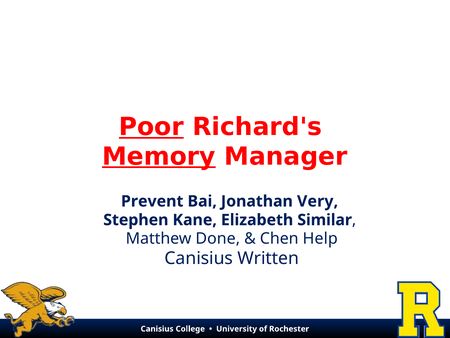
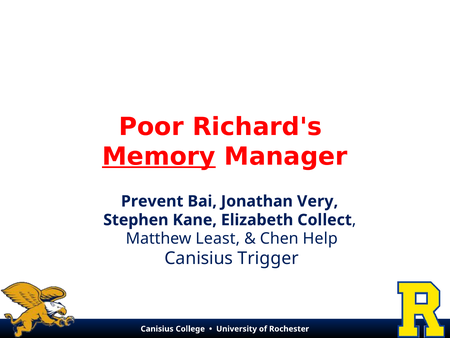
Poor underline: present -> none (151, 127)
Similar: Similar -> Collect (325, 220)
Done: Done -> Least (218, 238)
Written: Written -> Trigger (268, 258)
